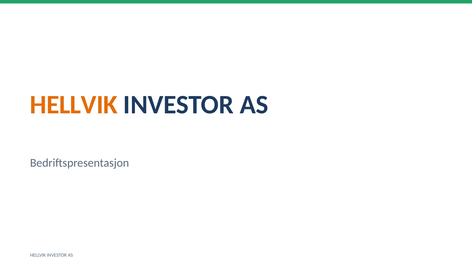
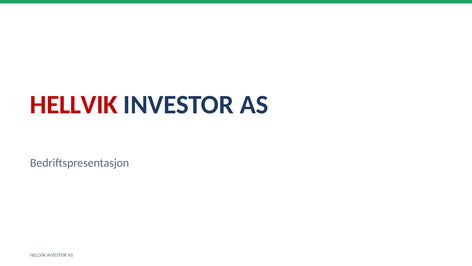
HELLVIK colour: orange -> red (74, 105)
